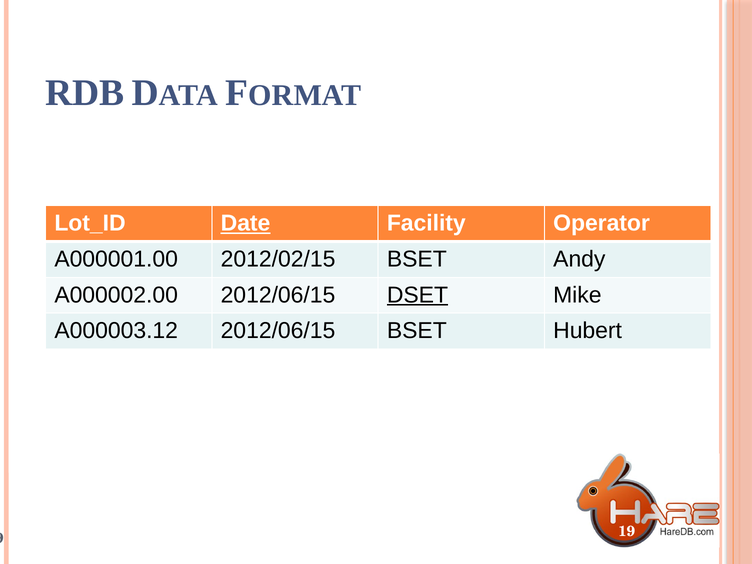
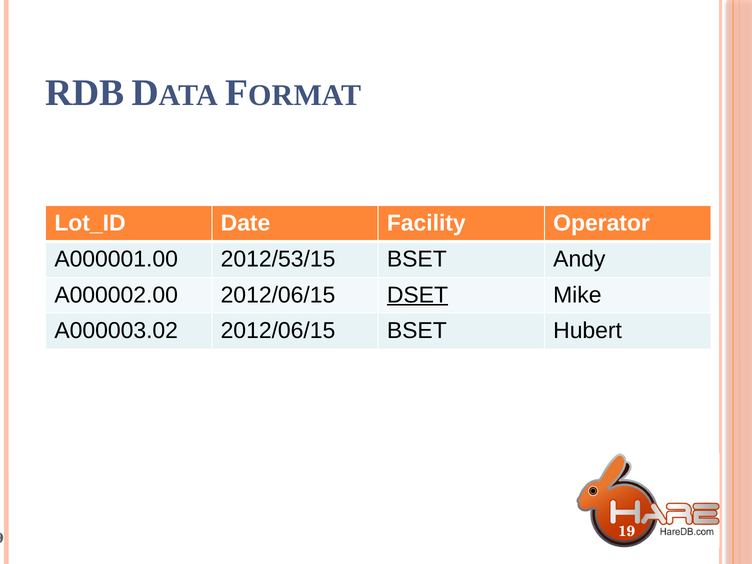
Date underline: present -> none (246, 223)
2012/02/15: 2012/02/15 -> 2012/53/15 (278, 259)
A000003.12: A000003.12 -> A000003.02 (116, 331)
